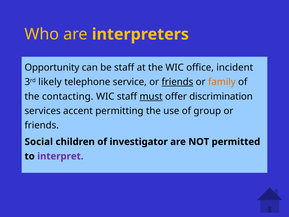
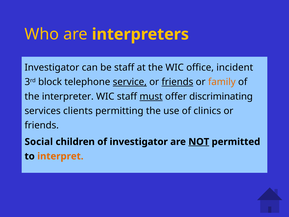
Opportunity: Opportunity -> Investigator (52, 67)
likely: likely -> block (50, 82)
service underline: none -> present (130, 82)
contacting: contacting -> interpreter (68, 96)
discrimination: discrimination -> discriminating (221, 96)
accent: accent -> clients (78, 111)
group: group -> clinics (207, 111)
NOT underline: none -> present (199, 142)
interpret colour: purple -> orange (60, 156)
